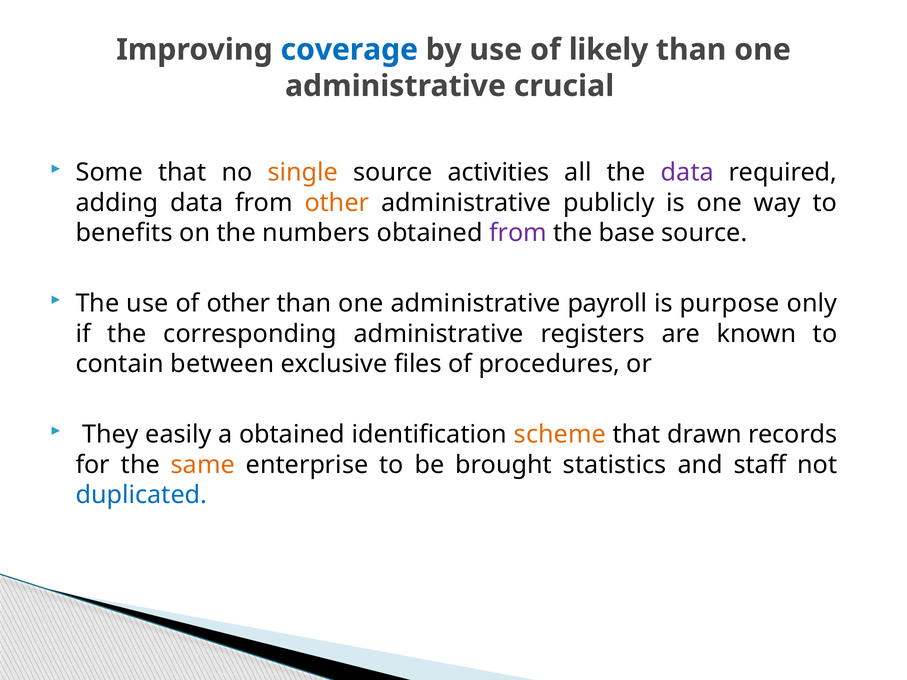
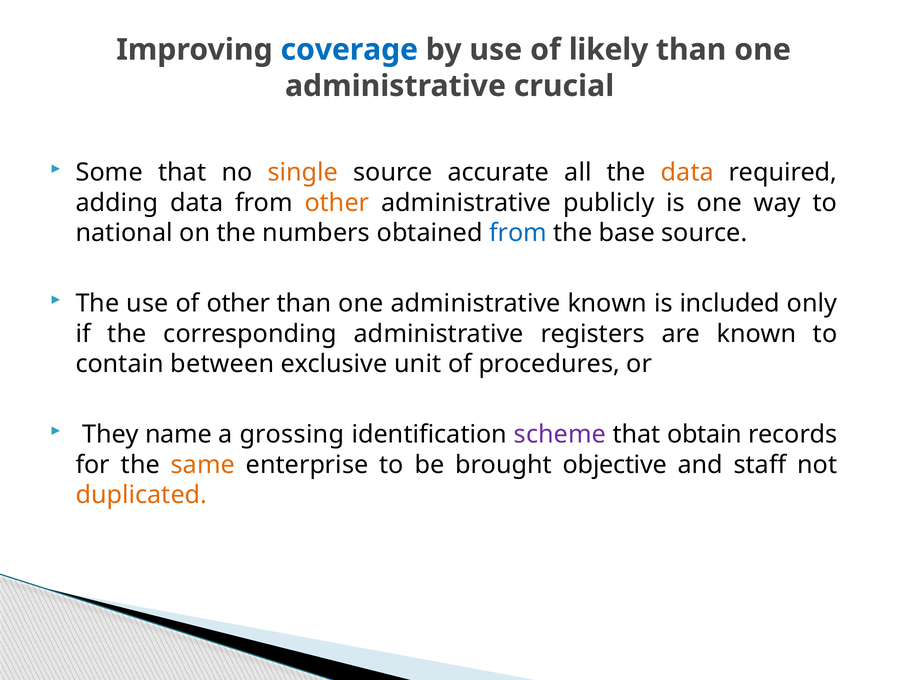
activities: activities -> accurate (498, 173)
data colour: purple -> orange (687, 173)
benefits: benefits -> national (124, 233)
from colour: purple -> blue (518, 233)
administrative payroll: payroll -> known (607, 304)
purpose: purpose -> included (730, 304)
files: files -> unit (418, 364)
easily: easily -> name (179, 435)
a obtained: obtained -> grossing (292, 435)
scheme colour: orange -> purple (560, 435)
drawn: drawn -> obtain (704, 435)
statistics: statistics -> objective (615, 465)
duplicated colour: blue -> orange (141, 495)
